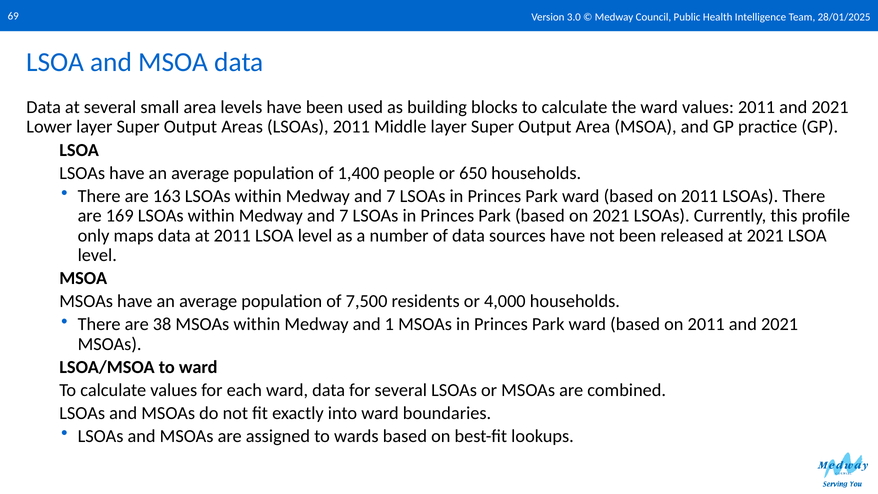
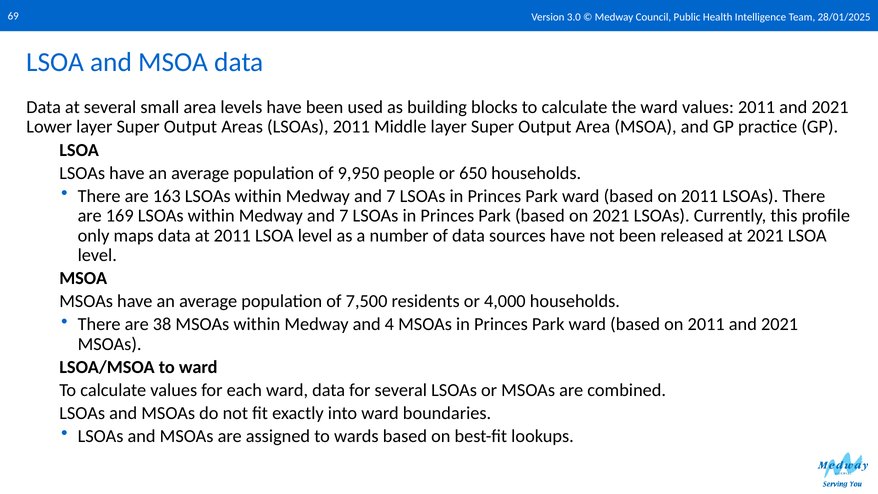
1,400: 1,400 -> 9,950 (358, 173)
1: 1 -> 4 (389, 324)
